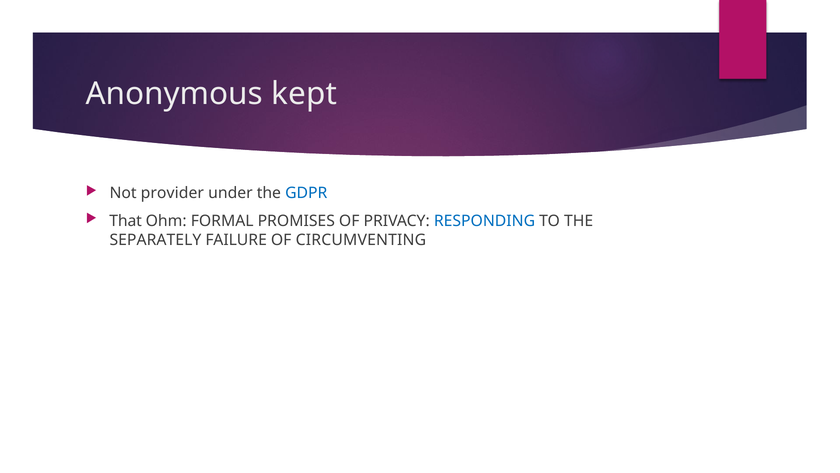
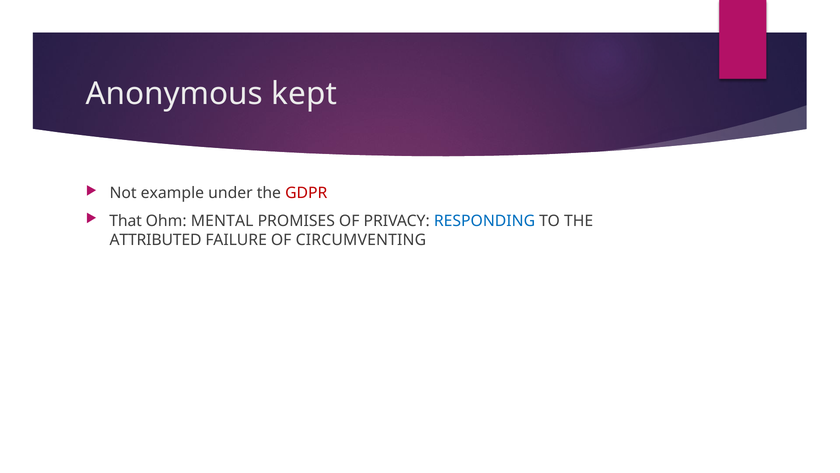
provider: provider -> example (172, 193)
GDPR colour: blue -> red (306, 193)
FORMAL: FORMAL -> MENTAL (222, 221)
SEPARATELY: SEPARATELY -> ATTRIBUTED (156, 240)
